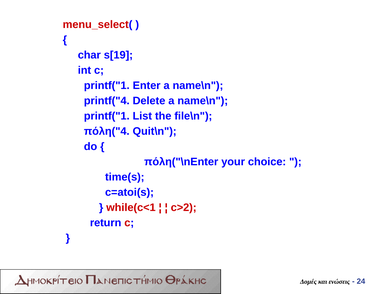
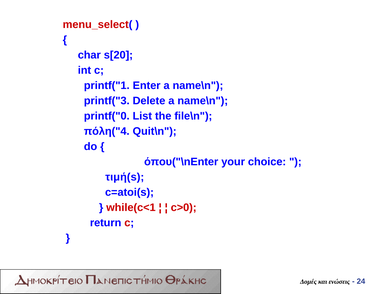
s[19: s[19 -> s[20 (118, 55)
printf("4: printf("4 -> printf("3 (107, 101)
printf("1: printf("1 -> printf("0 (107, 116)
πόλη("\nEnter: πόλη("\nEnter -> όπου("\nEnter (181, 162)
time(s: time(s -> τιμή(s (125, 177)
c>2: c>2 -> c>0 (184, 207)
